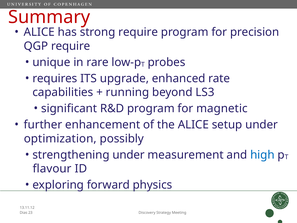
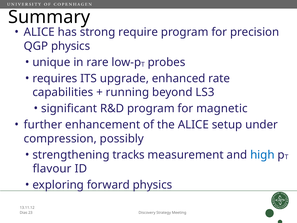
Summary colour: red -> black (49, 17)
QGP require: require -> physics (71, 46)
optimization: optimization -> compression (60, 138)
strengthening under: under -> tracks (129, 155)
